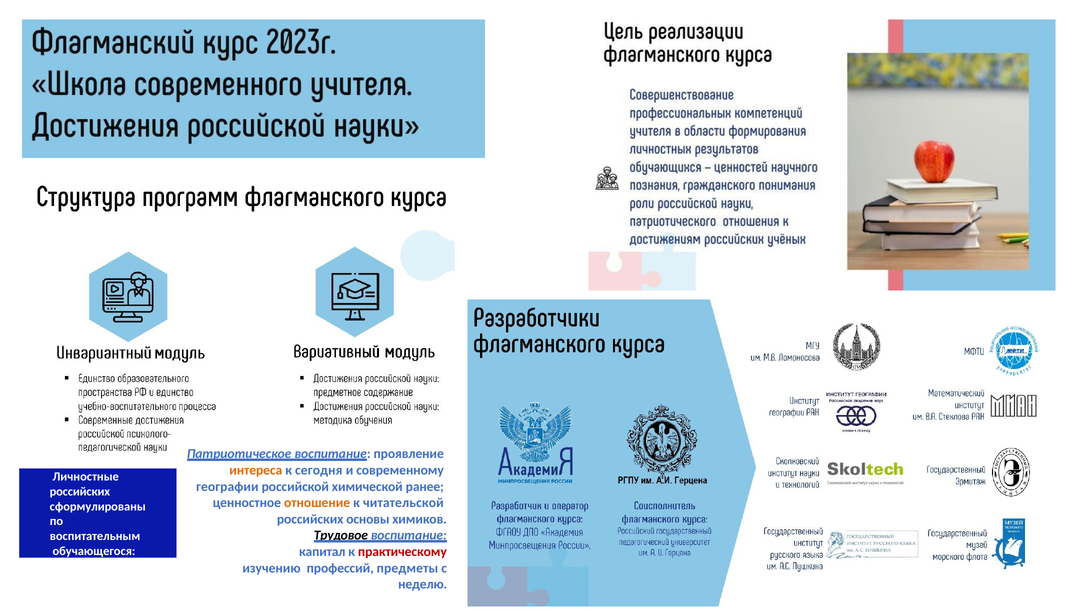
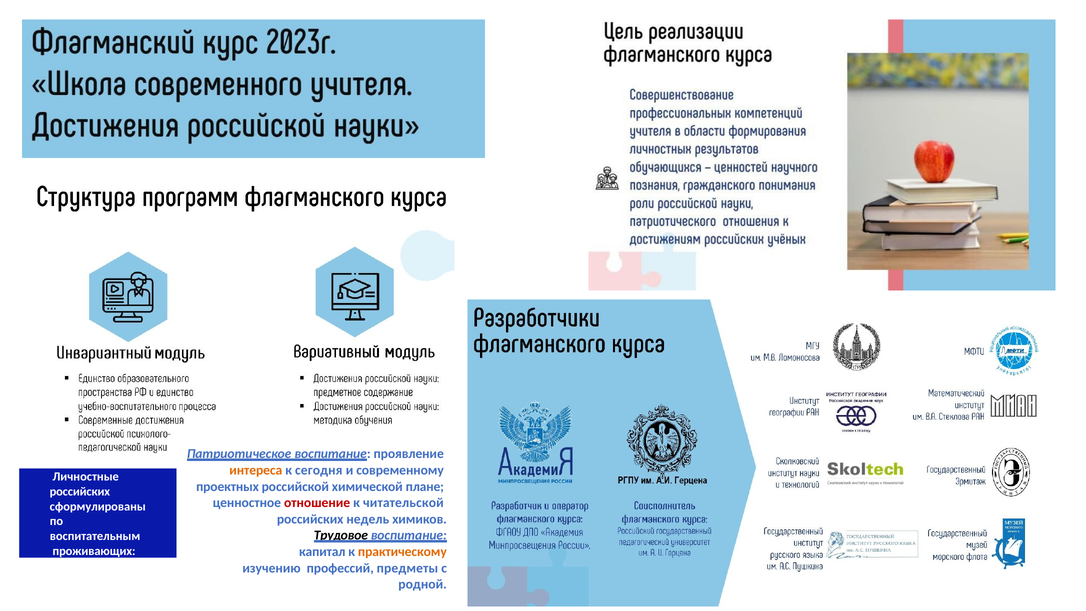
географии: географии -> проектных (228, 486)
ранее: ранее -> плане (425, 486)
отношение colour: orange -> red (317, 503)
основы: основы -> недель (368, 519)
обучающегося: обучающегося -> проживающих (94, 551)
практическому colour: red -> orange (402, 552)
неделю: неделю -> родной (423, 584)
